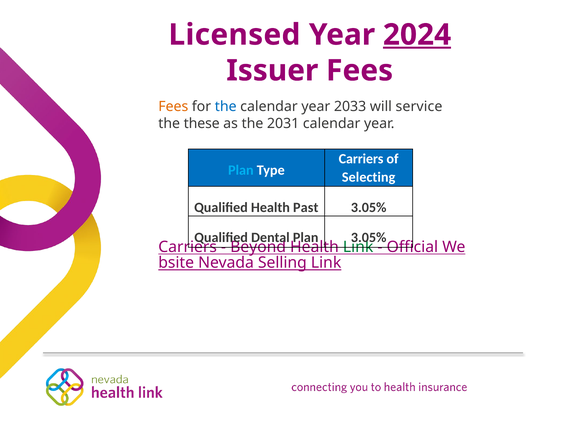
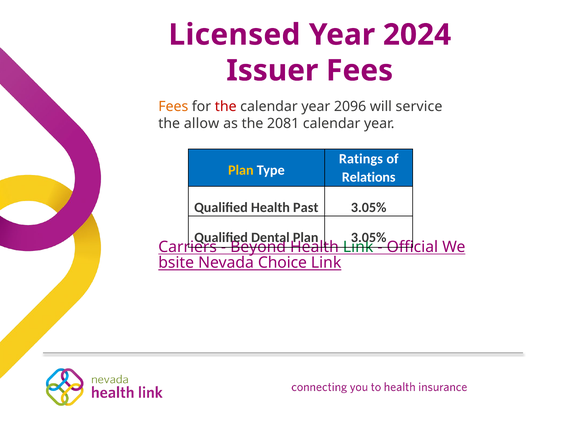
2024 underline: present -> none (417, 35)
the colour: blue -> red (226, 106)
2033: 2033 -> 2096 (350, 106)
these: these -> allow (202, 123)
2031: 2031 -> 2081 (283, 123)
Carriers: Carriers -> Ratings (361, 159)
Plan colour: light blue -> yellow (241, 170)
Selecting: Selecting -> Relations (369, 177)
Selling: Selling -> Choice (282, 263)
